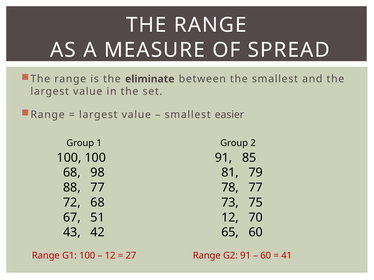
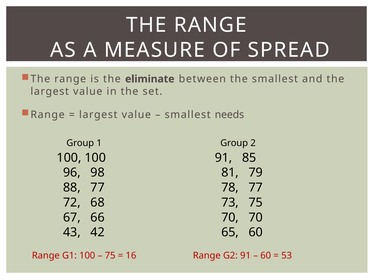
easier: easier -> needs (229, 115)
68: 68 -> 96 (72, 173)
51: 51 -> 66 (98, 218)
12: 12 -> 70 (230, 218)
12: 12 -> 75 (110, 256)
27: 27 -> 16 (131, 256)
41: 41 -> 53 (287, 256)
